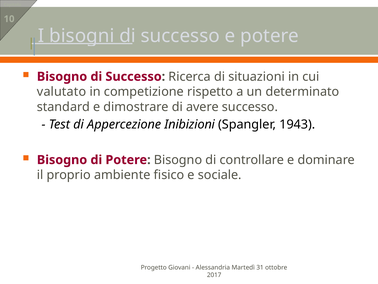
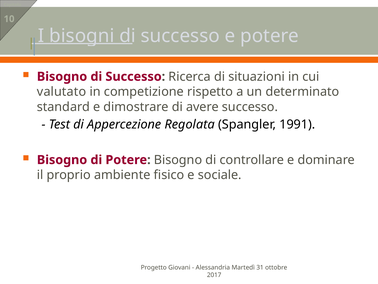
Inibizioni: Inibizioni -> Regolata (190, 124)
1943: 1943 -> 1991 (297, 124)
